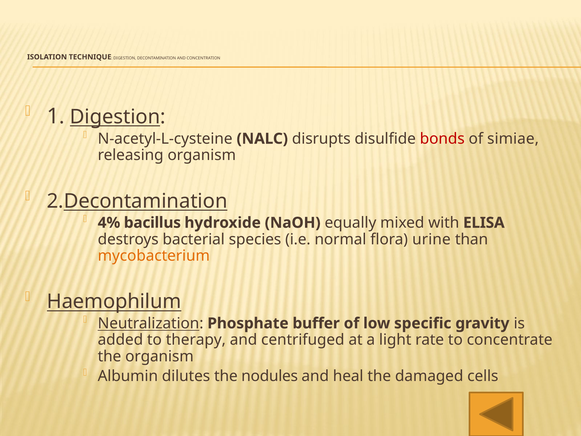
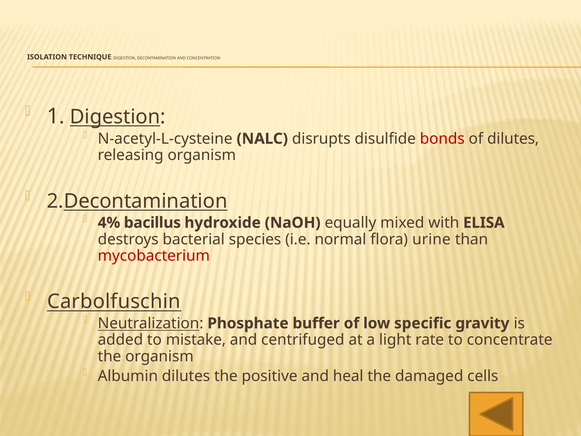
of simiae: simiae -> dilutes (513, 139)
mycobacterium colour: orange -> red (154, 256)
Haemophilum: Haemophilum -> Carbolfuschin (114, 301)
therapy: therapy -> mistake (196, 340)
nodules: nodules -> positive (270, 376)
